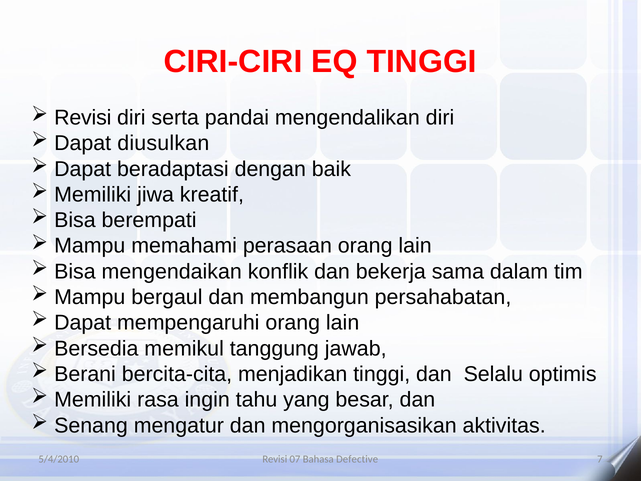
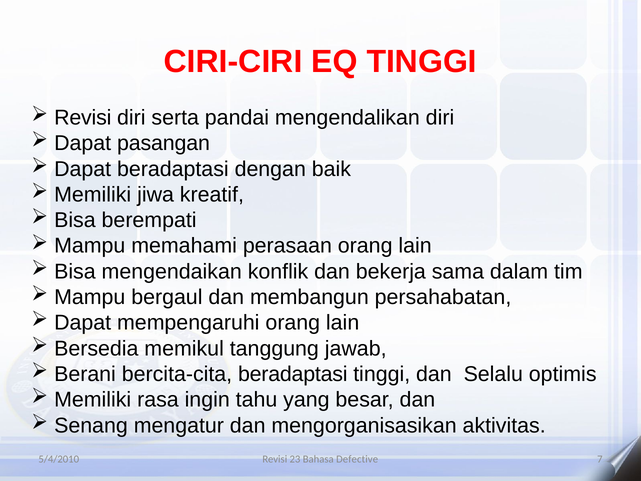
diusulkan: diusulkan -> pasangan (163, 143)
bercita-cita menjadikan: menjadikan -> beradaptasi (293, 374)
07: 07 -> 23 (295, 459)
